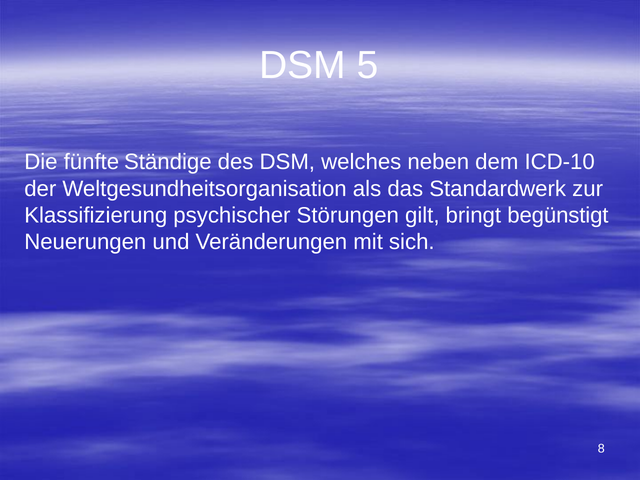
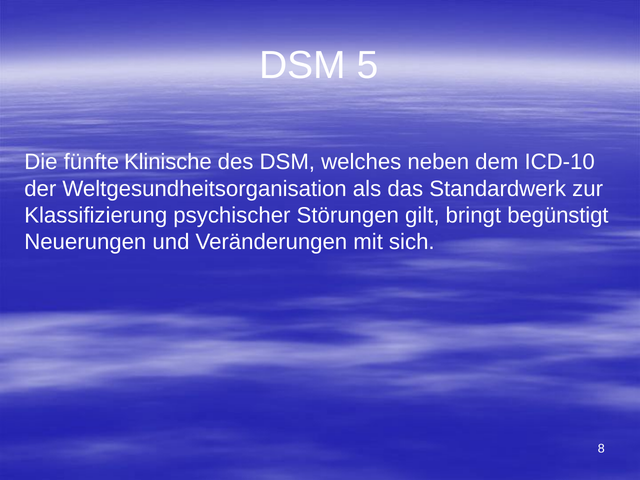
Ständige: Ständige -> Klinische (168, 162)
